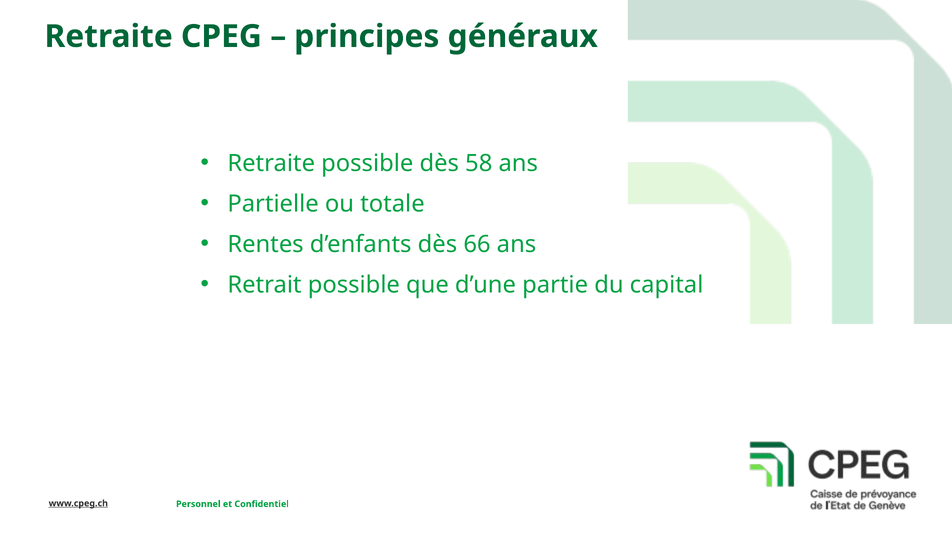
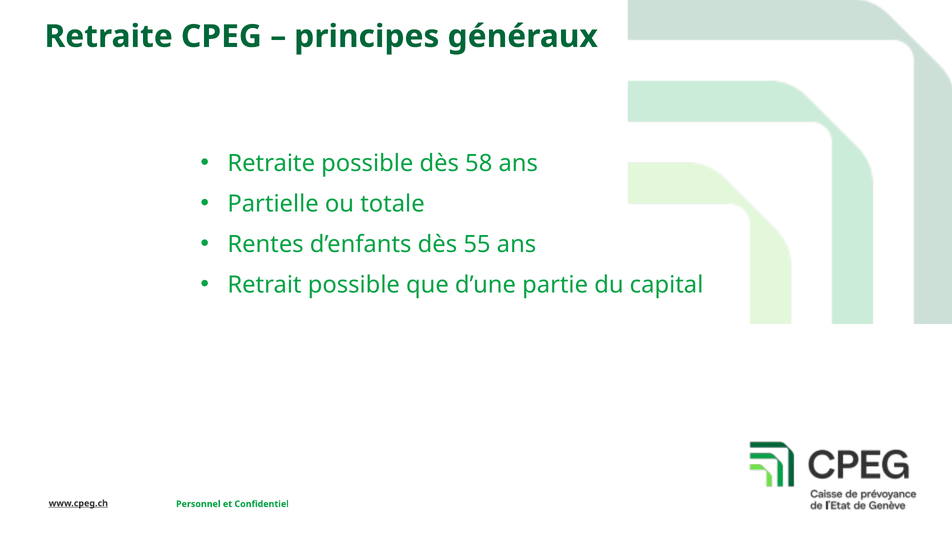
66: 66 -> 55 (477, 244)
